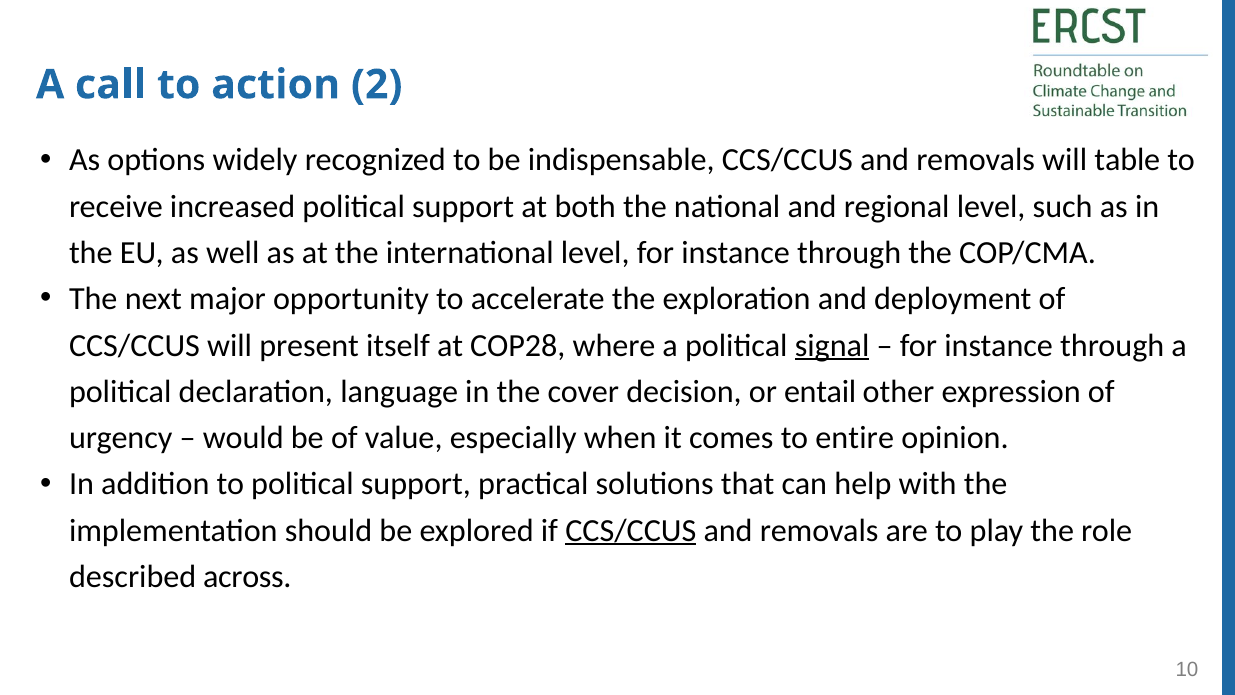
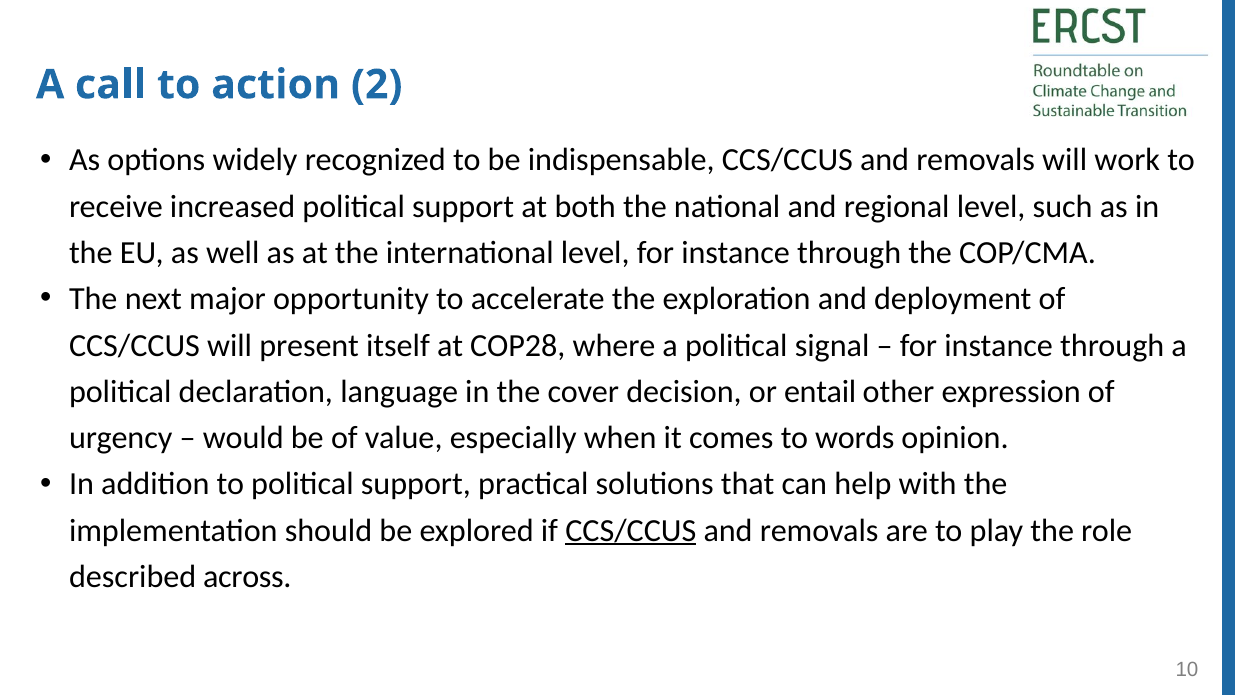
table: table -> work (1127, 160)
signal underline: present -> none (832, 345)
entire: entire -> words (855, 438)
